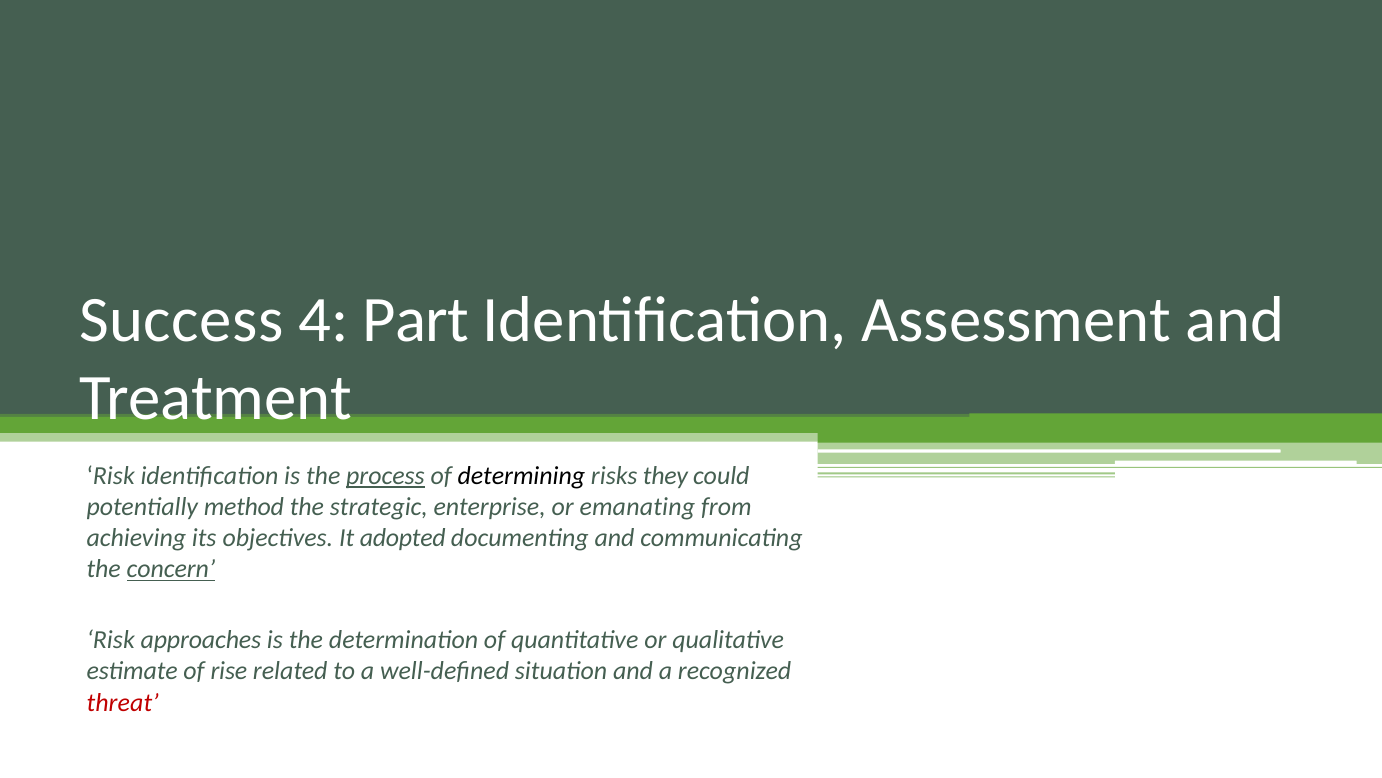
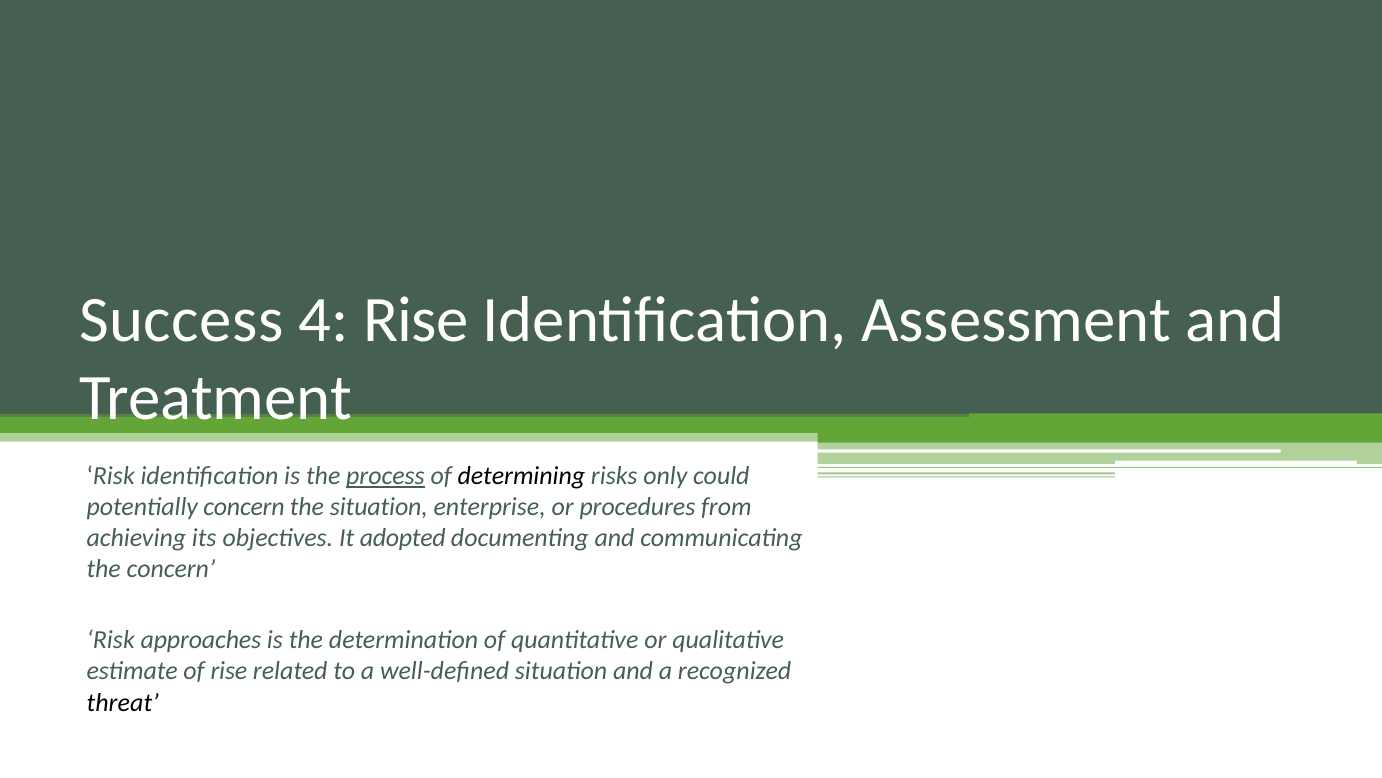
4 Part: Part -> Rise (416, 320)
they: they -> only (665, 476)
potentially method: method -> concern (244, 507)
the strategic: strategic -> situation (379, 507)
emanating: emanating -> procedures (637, 507)
concern underline: present -> none (171, 569)
threat colour: red -> black (123, 702)
